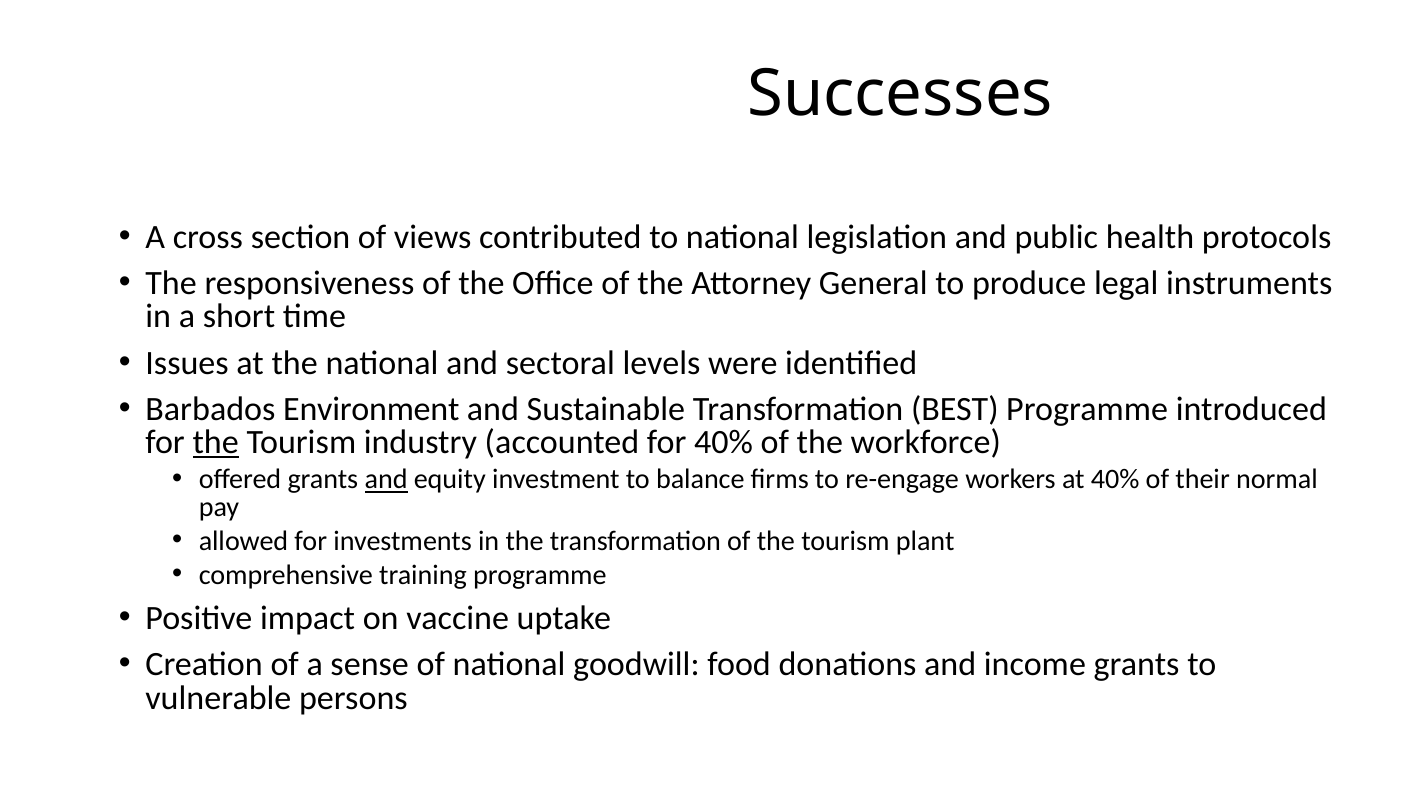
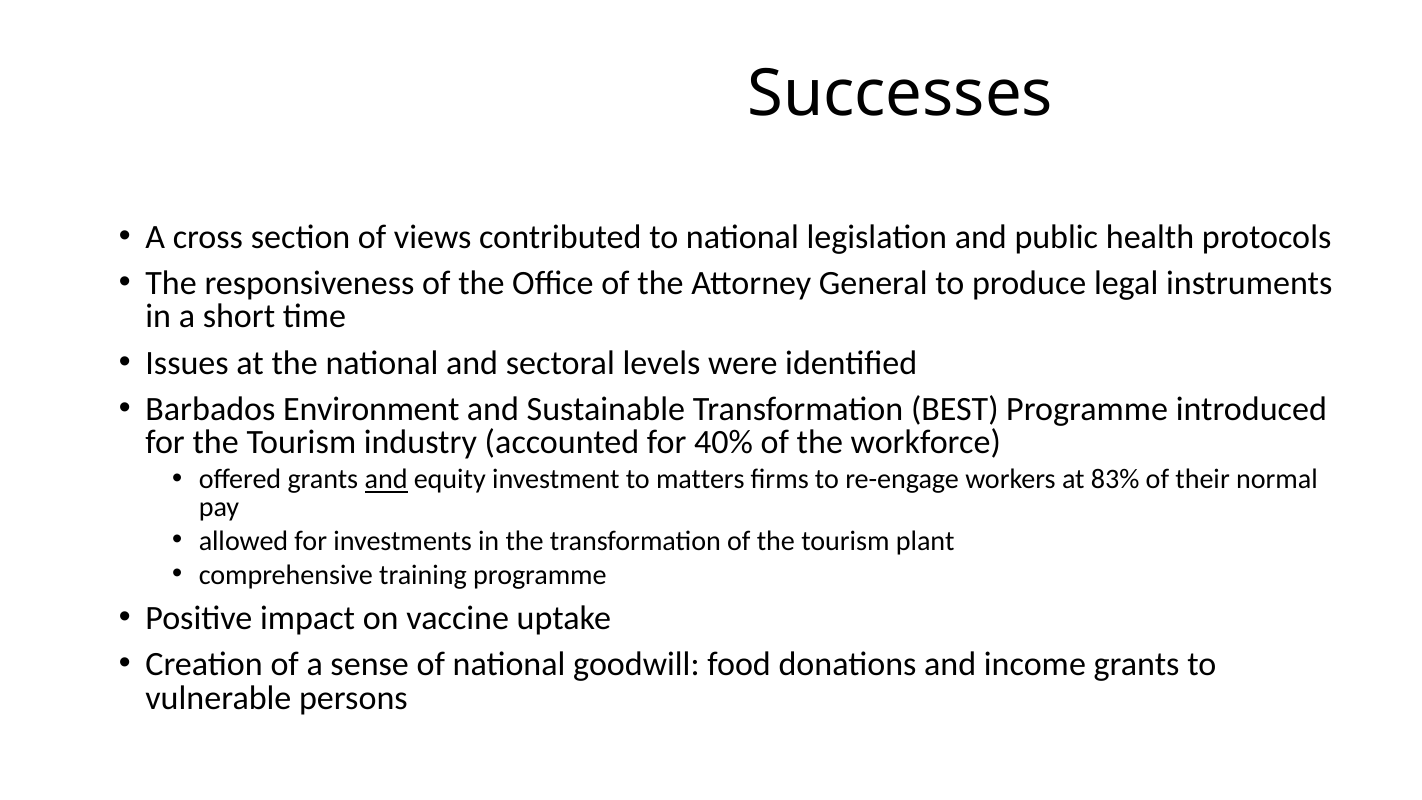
the underline: present -> none (216, 443)
balance: balance -> matters (700, 480)
at 40%: 40% -> 83% (1115, 480)
